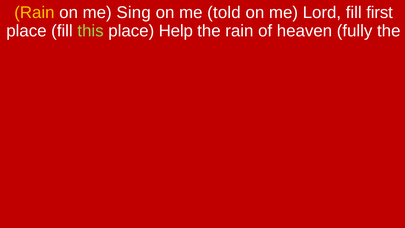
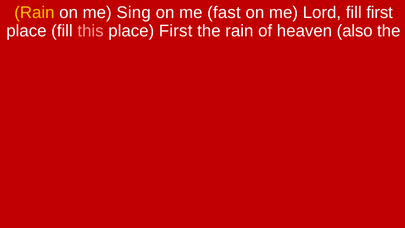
told: told -> fast (224, 13)
this colour: light green -> pink (91, 31)
place Help: Help -> First (176, 31)
fully: fully -> also (355, 31)
